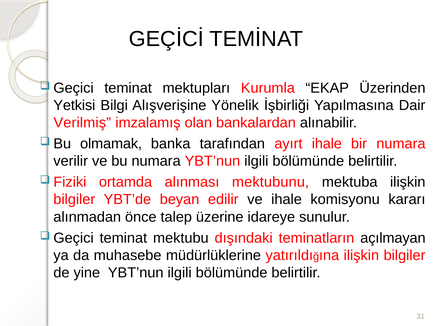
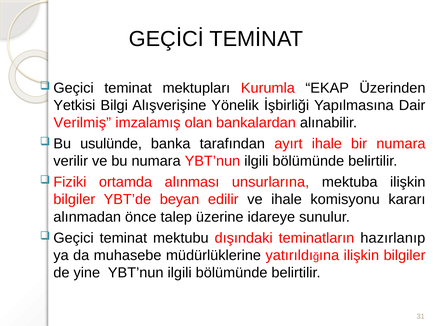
olmamak: olmamak -> usulünde (111, 144)
mektubunu: mektubunu -> unsurlarına (271, 182)
açılmayan: açılmayan -> hazırlanıp (393, 238)
